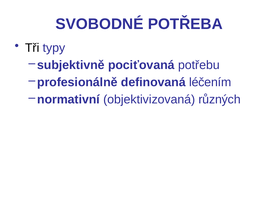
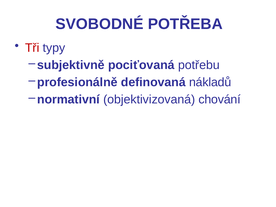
Tři colour: black -> red (32, 48)
léčením: léčením -> nákladů (210, 82)
různých: různých -> chování (220, 99)
